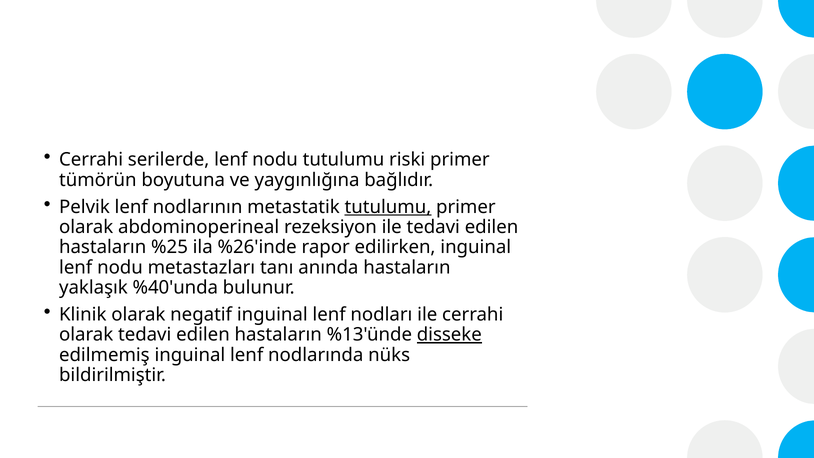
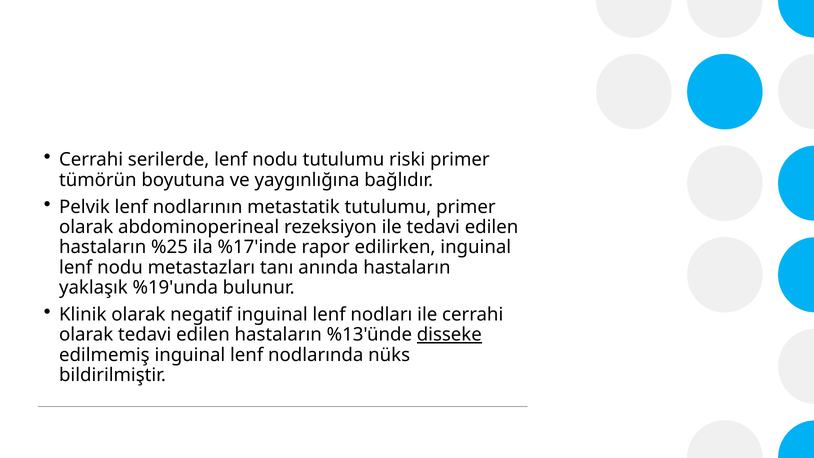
tutulumu underline: present -> none (388, 207)
%26'inde: %26'inde -> %17'inde (257, 247)
%40'unda: %40'unda -> %19'unda (175, 287)
